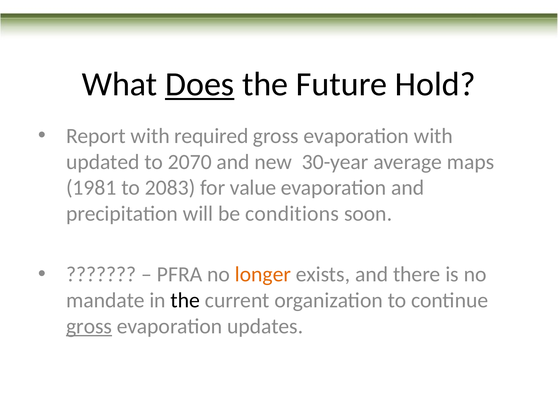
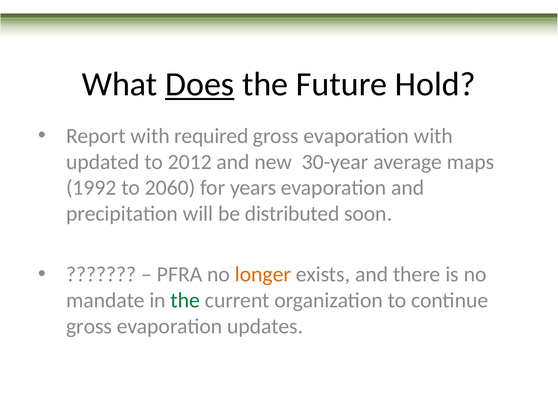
2070: 2070 -> 2012 (190, 162)
1981: 1981 -> 1992 (91, 188)
2083: 2083 -> 2060 (170, 188)
value: value -> years (253, 188)
conditions: conditions -> distributed (292, 214)
the colour: black -> green (185, 301)
gross underline: present -> none (89, 327)
